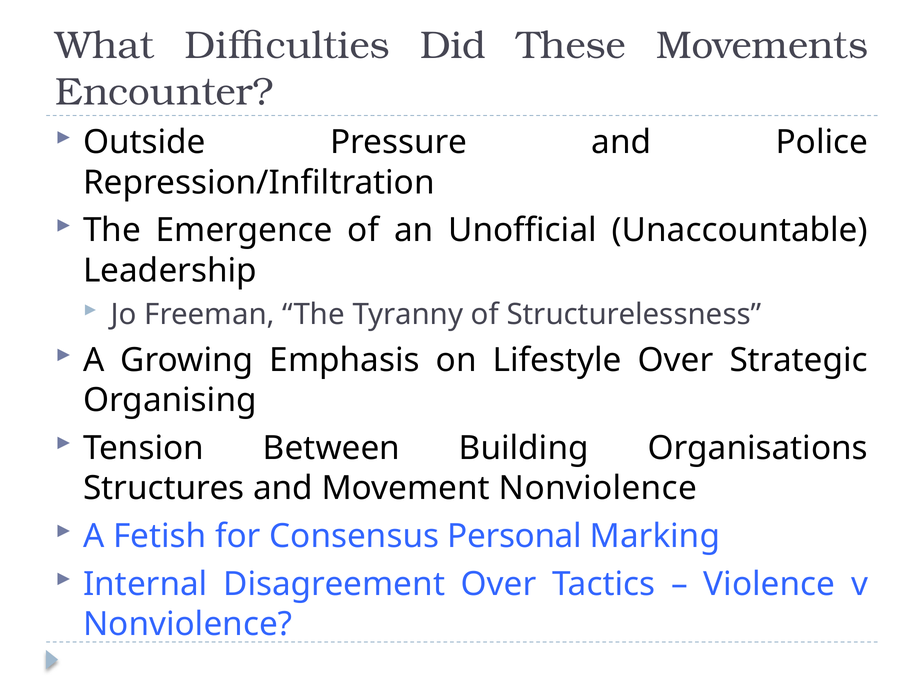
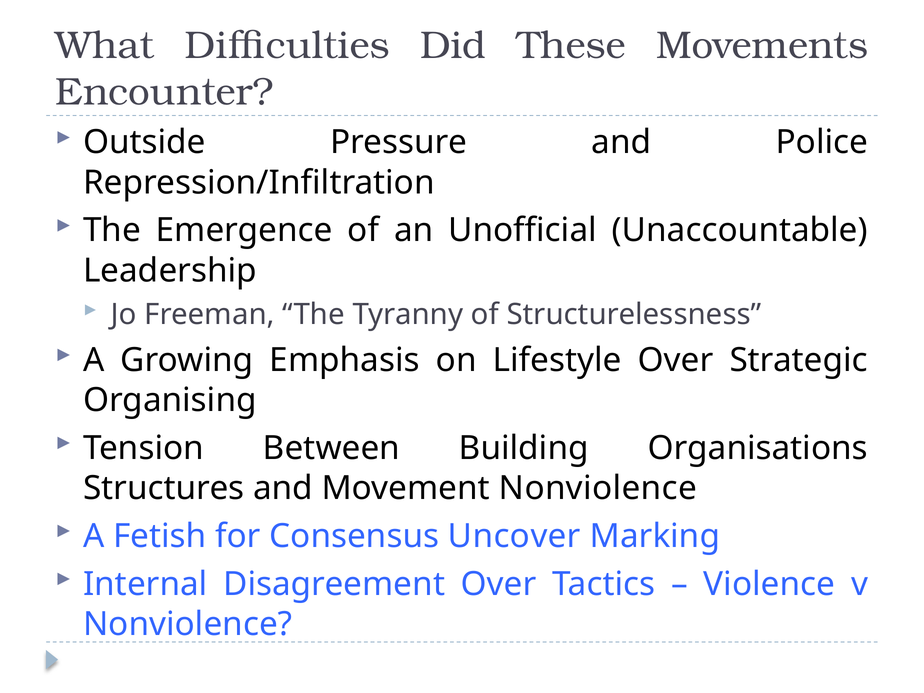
Personal: Personal -> Uncover (514, 536)
